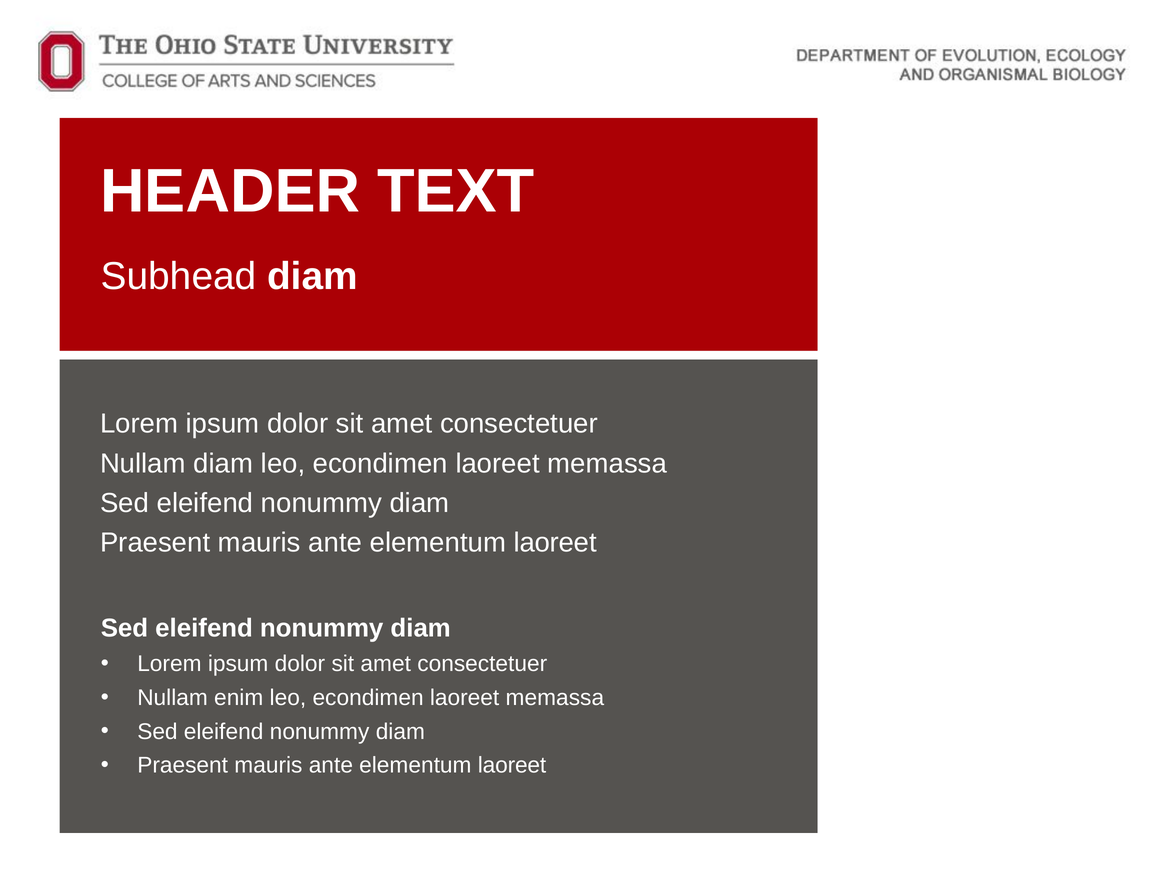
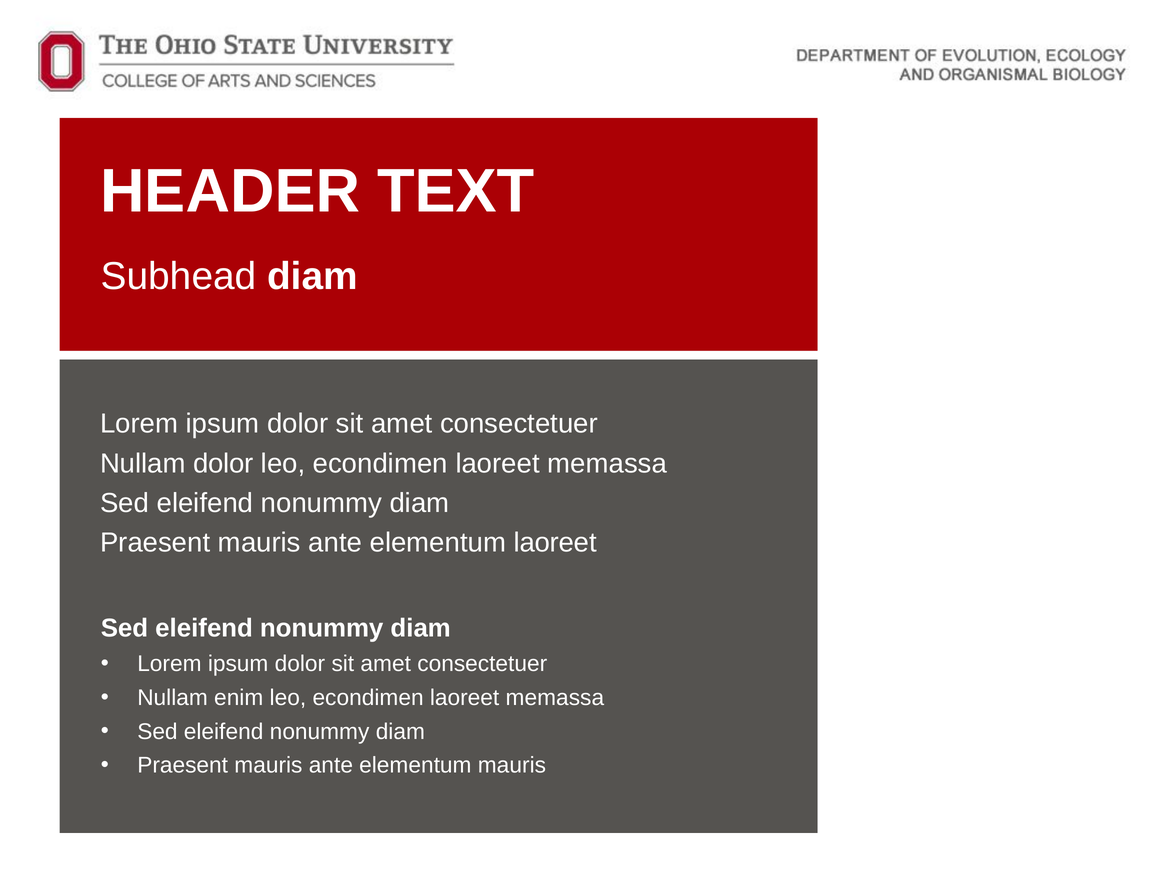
Nullam diam: diam -> dolor (223, 463)
laoreet: laoreet -> mauris (512, 765)
